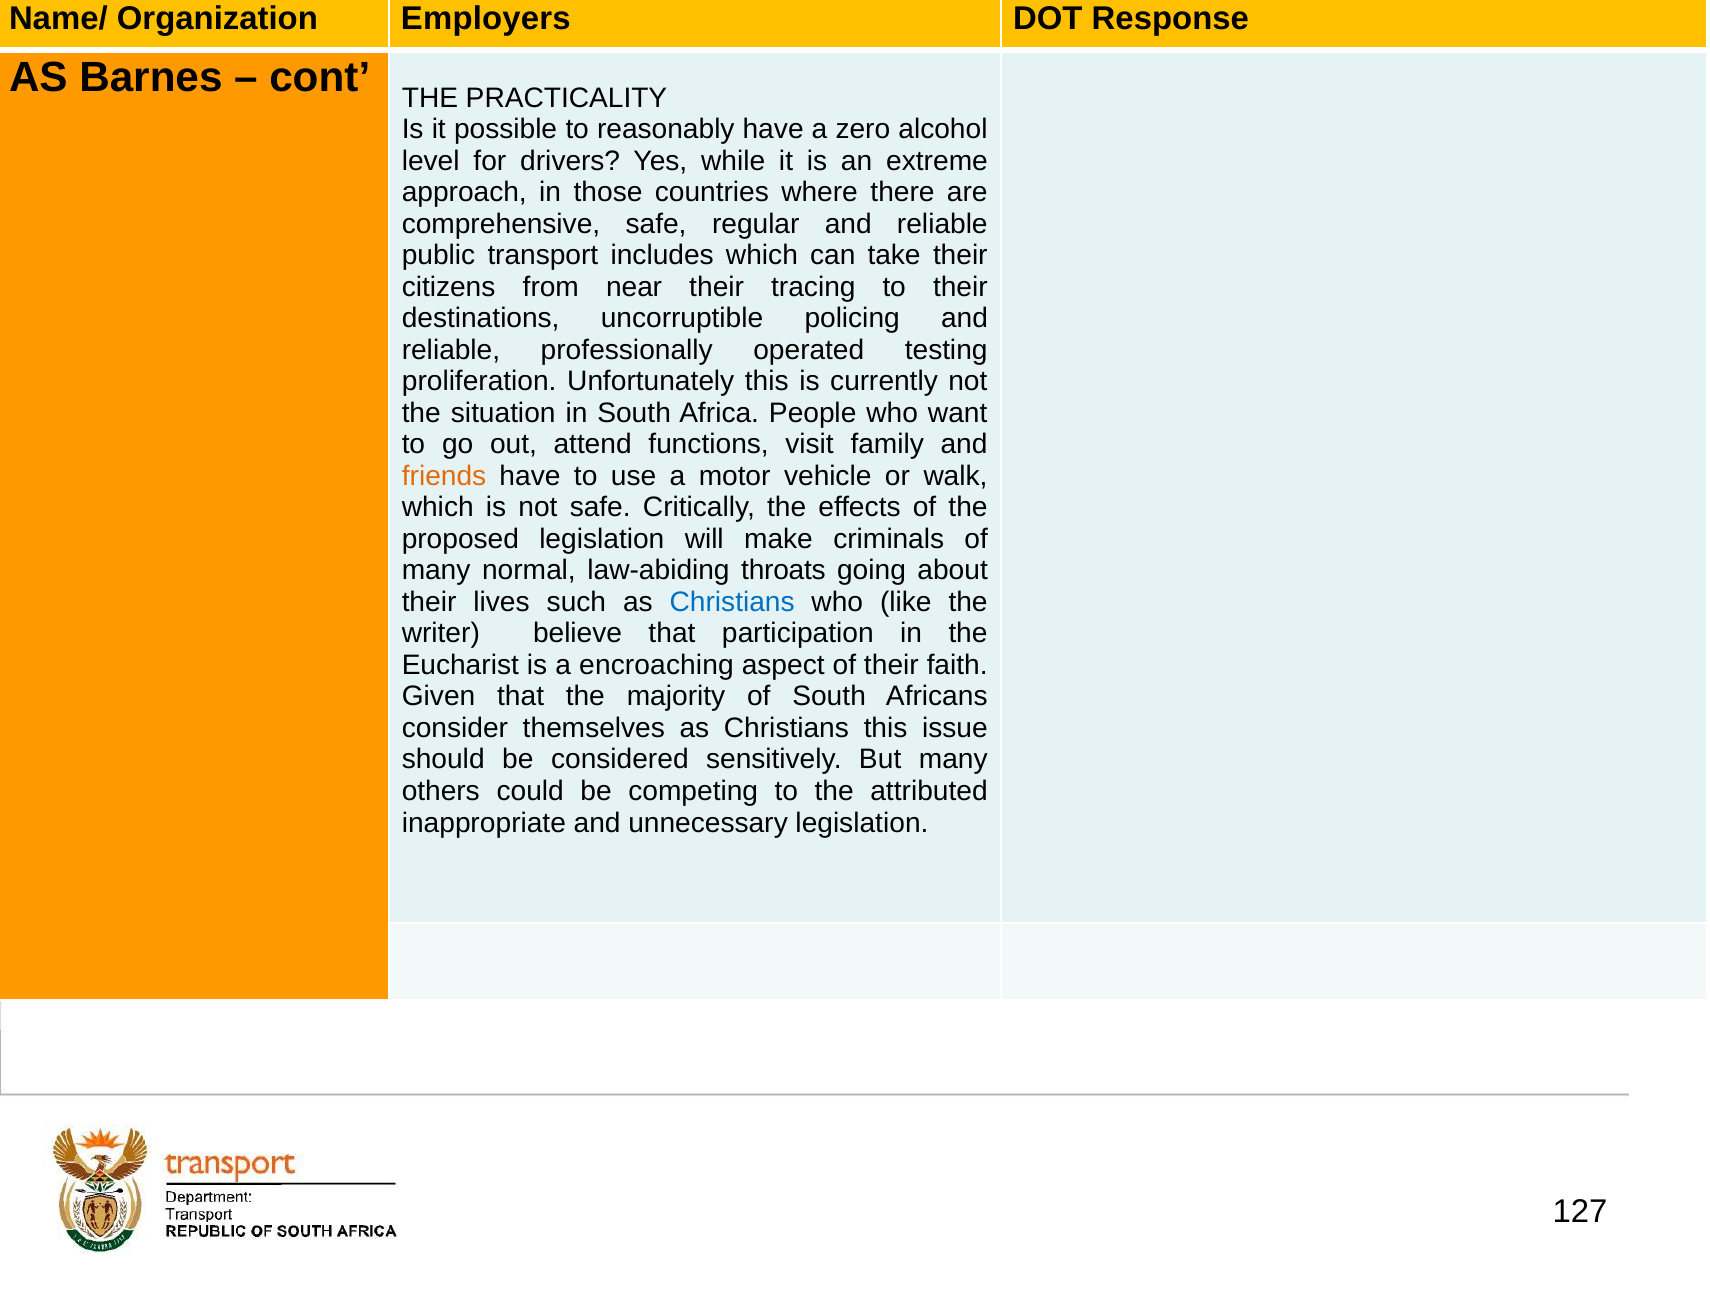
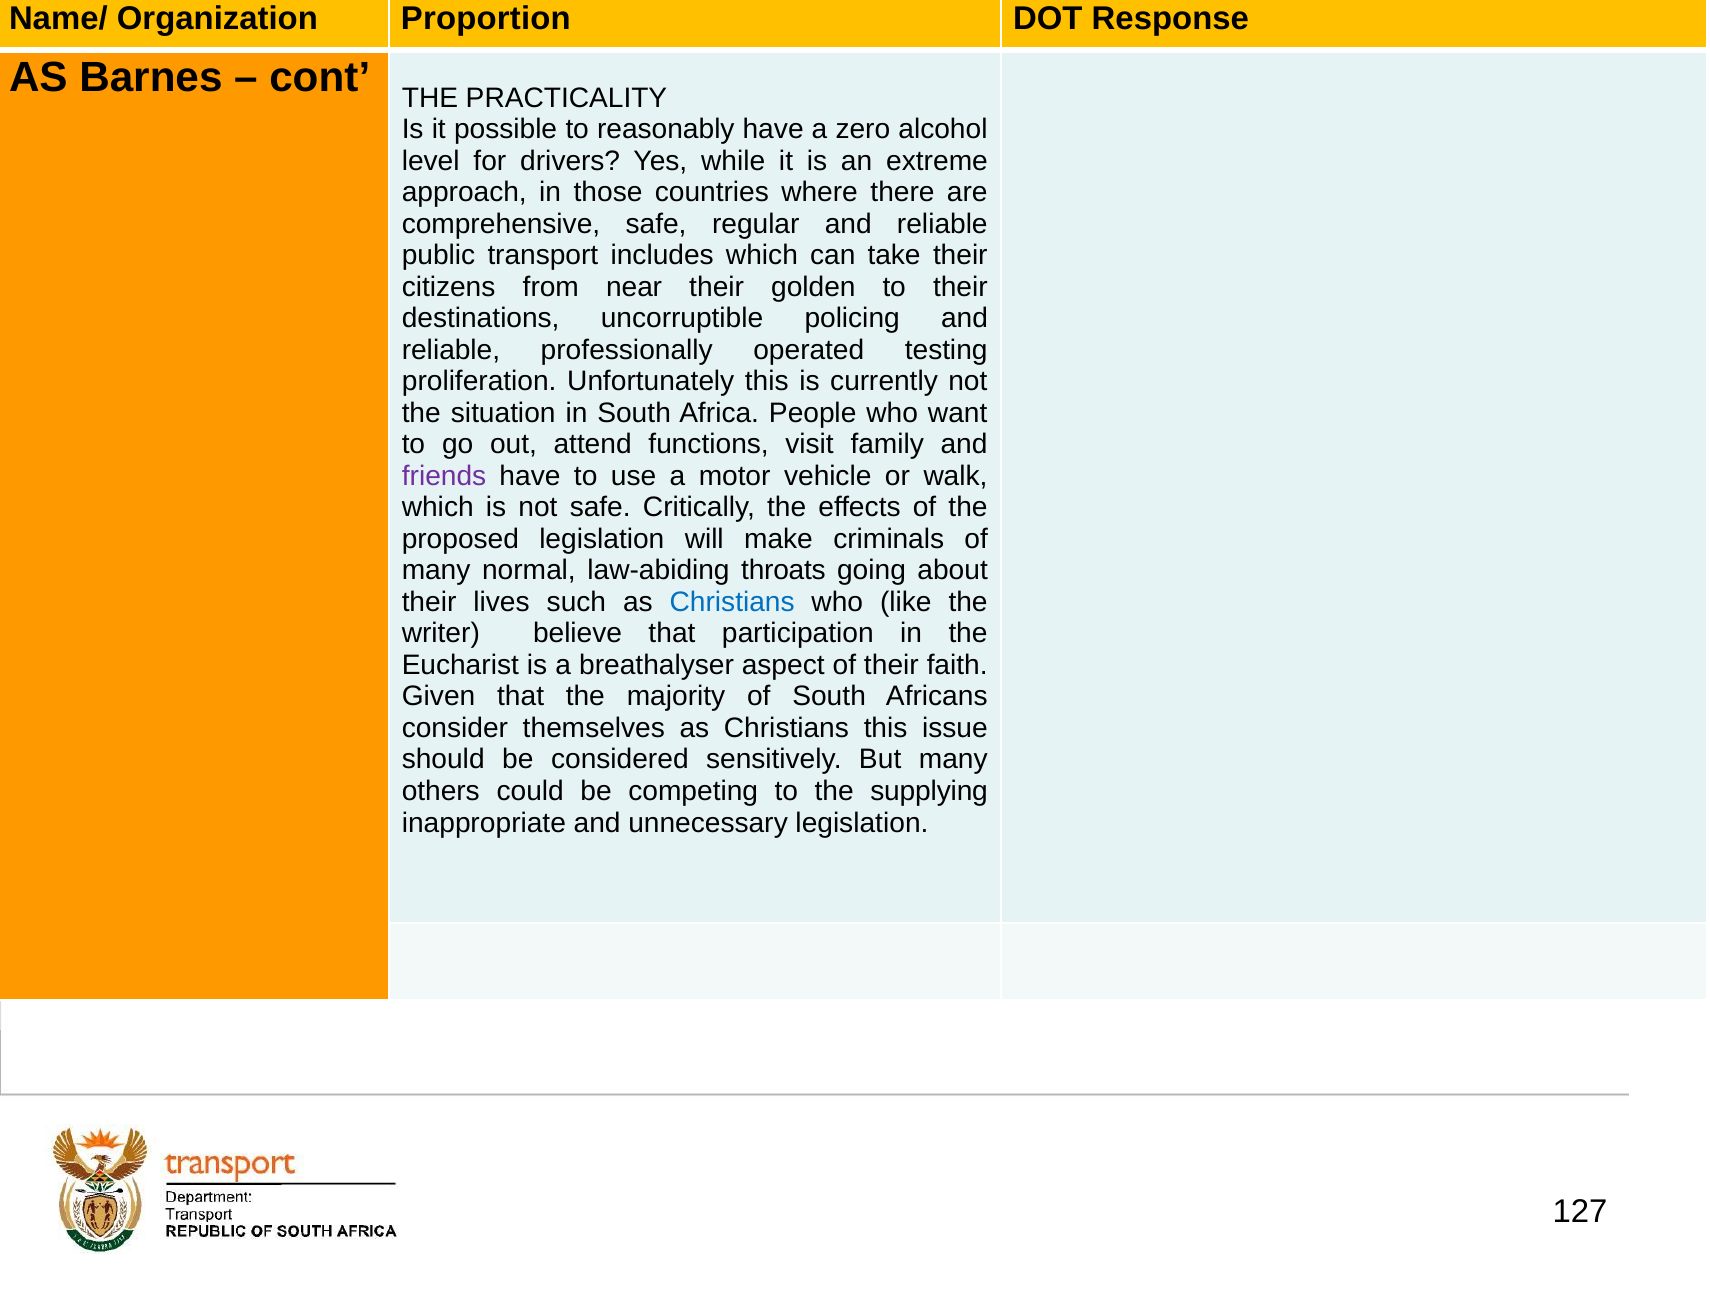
Employers: Employers -> Proportion (486, 18)
tracing: tracing -> golden (813, 287)
friends colour: orange -> purple (444, 476)
encroaching: encroaching -> breathalyser (657, 665)
attributed: attributed -> supplying (929, 792)
